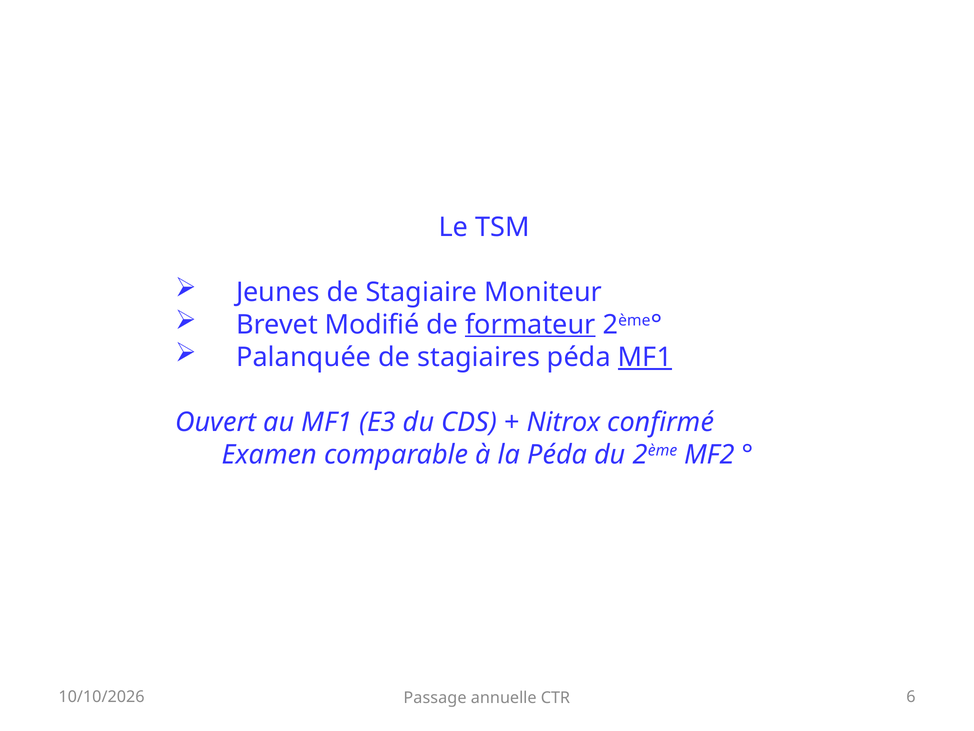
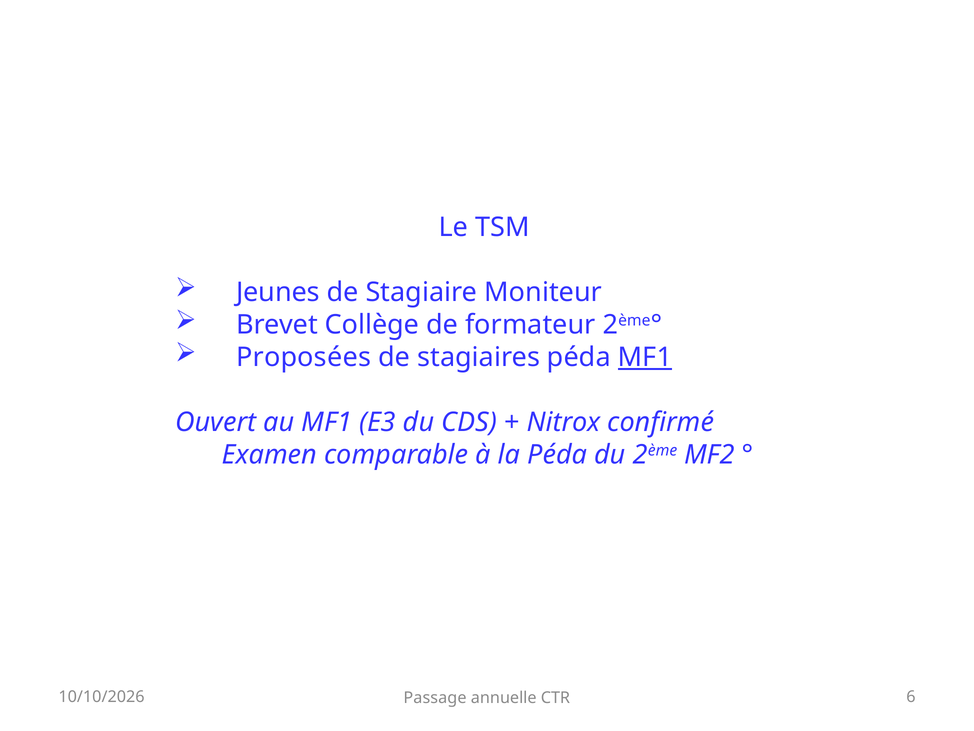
Modifié: Modifié -> Collège (372, 325)
formateur underline: present -> none (530, 325)
Palanquée: Palanquée -> Proposées (304, 357)
